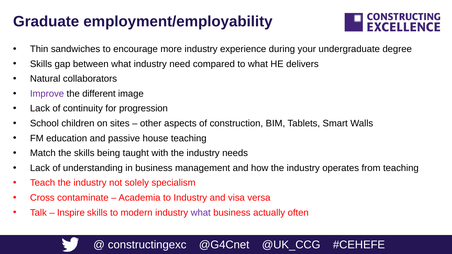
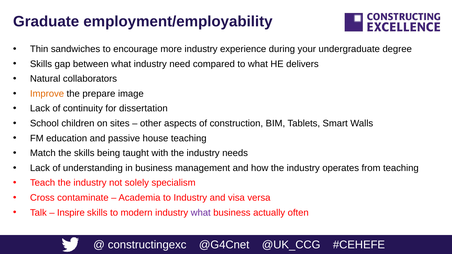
Improve colour: purple -> orange (47, 94)
different: different -> prepare (99, 94)
progression: progression -> dissertation (143, 109)
